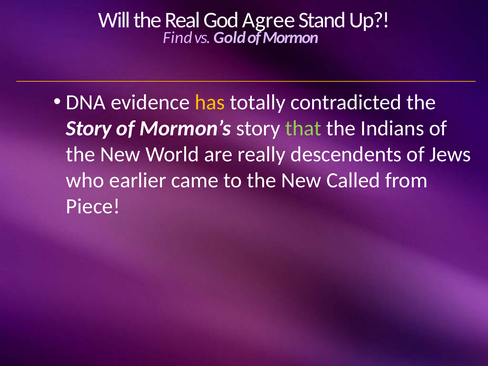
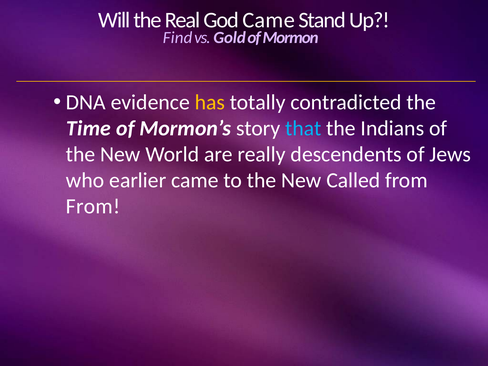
God Agree: Agree -> Came (269, 20)
Story: Story -> Time (89, 128)
that colour: light green -> light blue (303, 128)
Piece: Piece -> From (93, 206)
